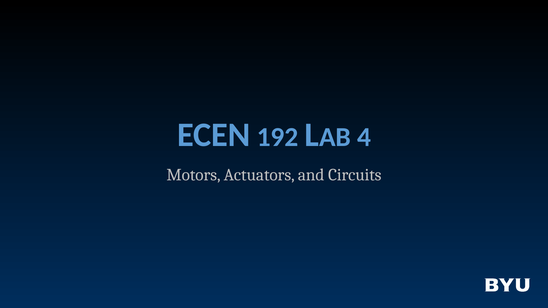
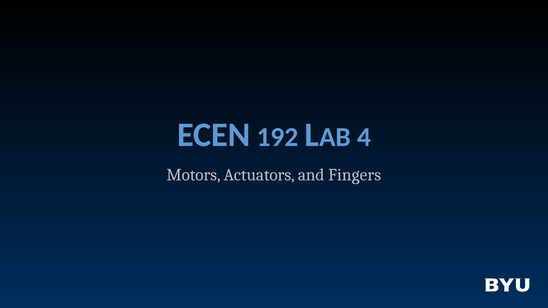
Circuits: Circuits -> Fingers (355, 175)
